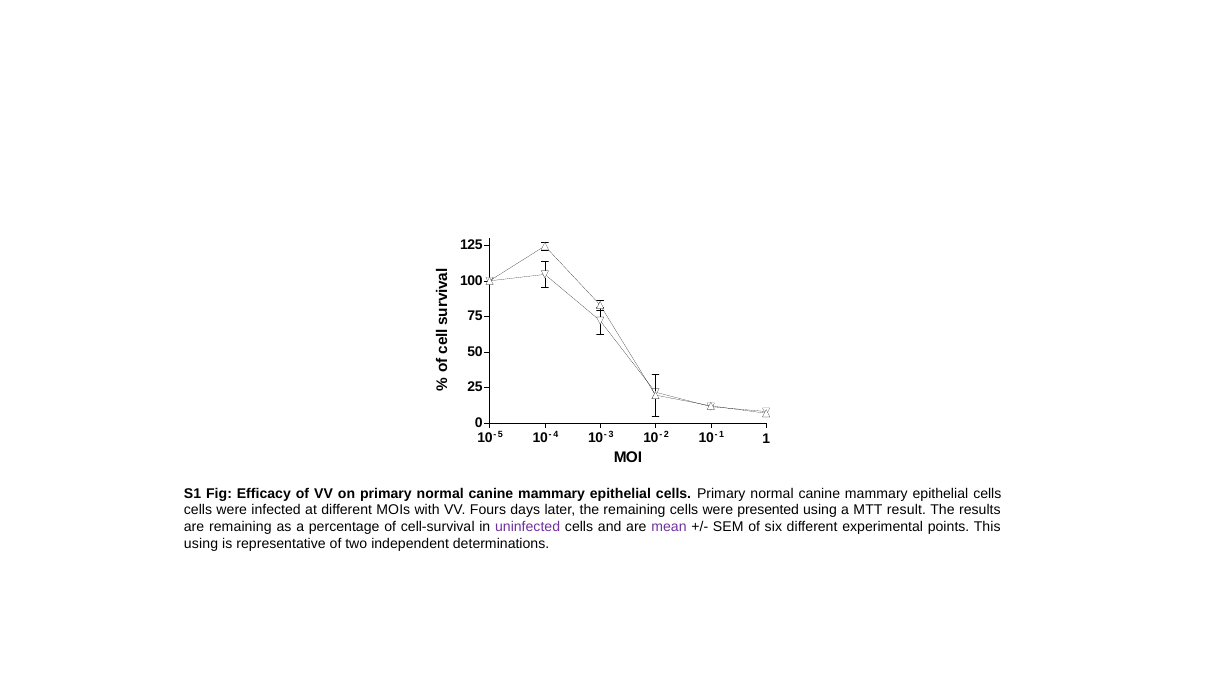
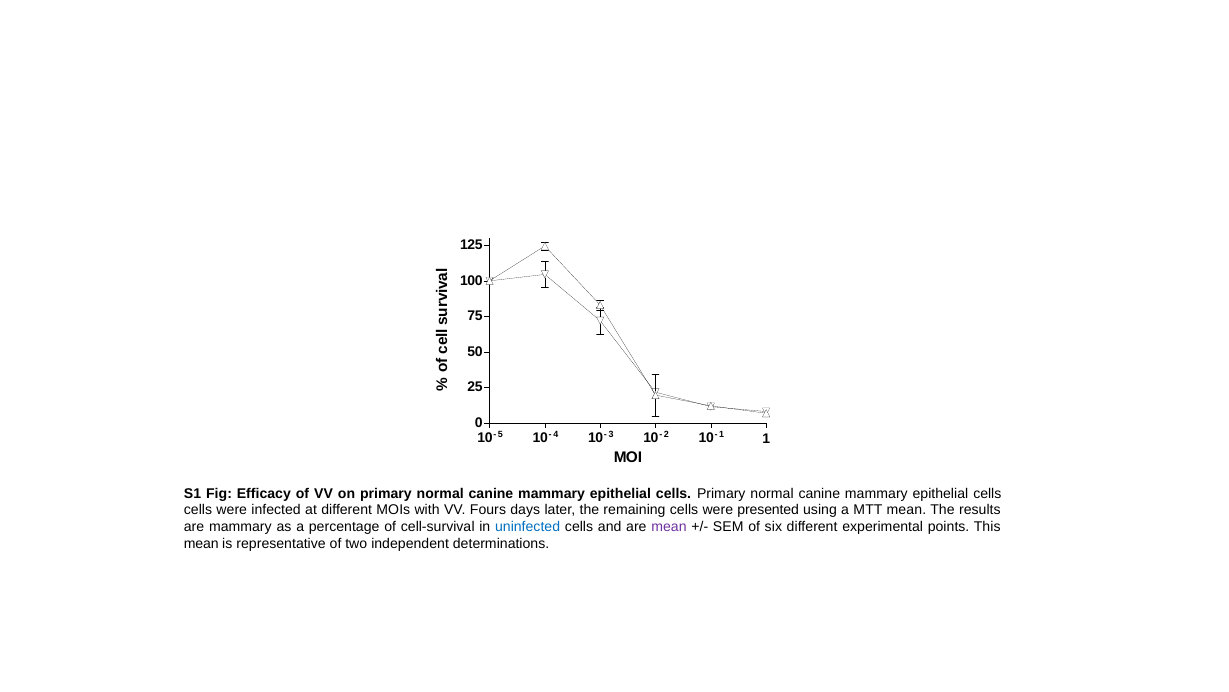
MTT result: result -> mean (906, 510)
are remaining: remaining -> mammary (240, 527)
uninfected colour: purple -> blue (528, 527)
using: using -> mean (201, 544)
